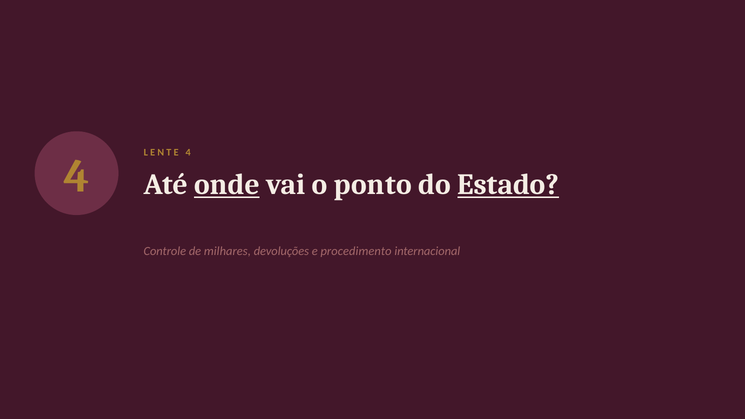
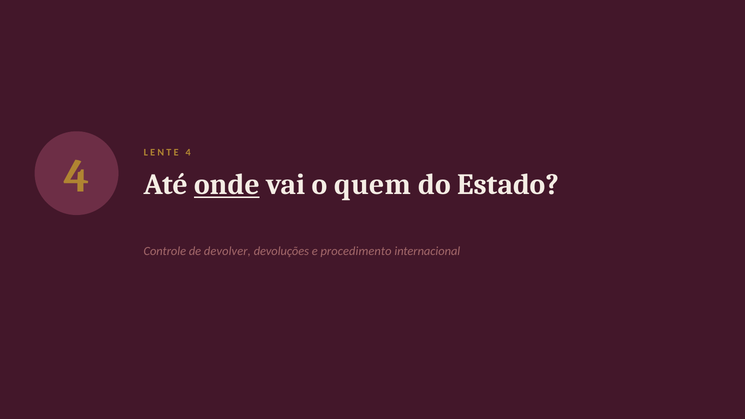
ponto: ponto -> quem (373, 185)
Estado underline: present -> none (508, 185)
milhares: milhares -> devolver (227, 251)
